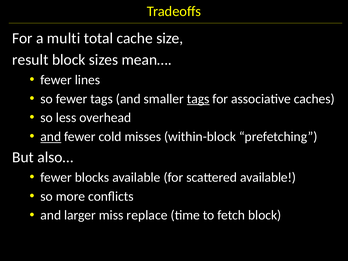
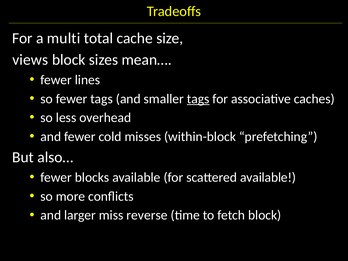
result: result -> views (30, 60)
and underline: present -> none (51, 137)
replace: replace -> reverse (147, 215)
